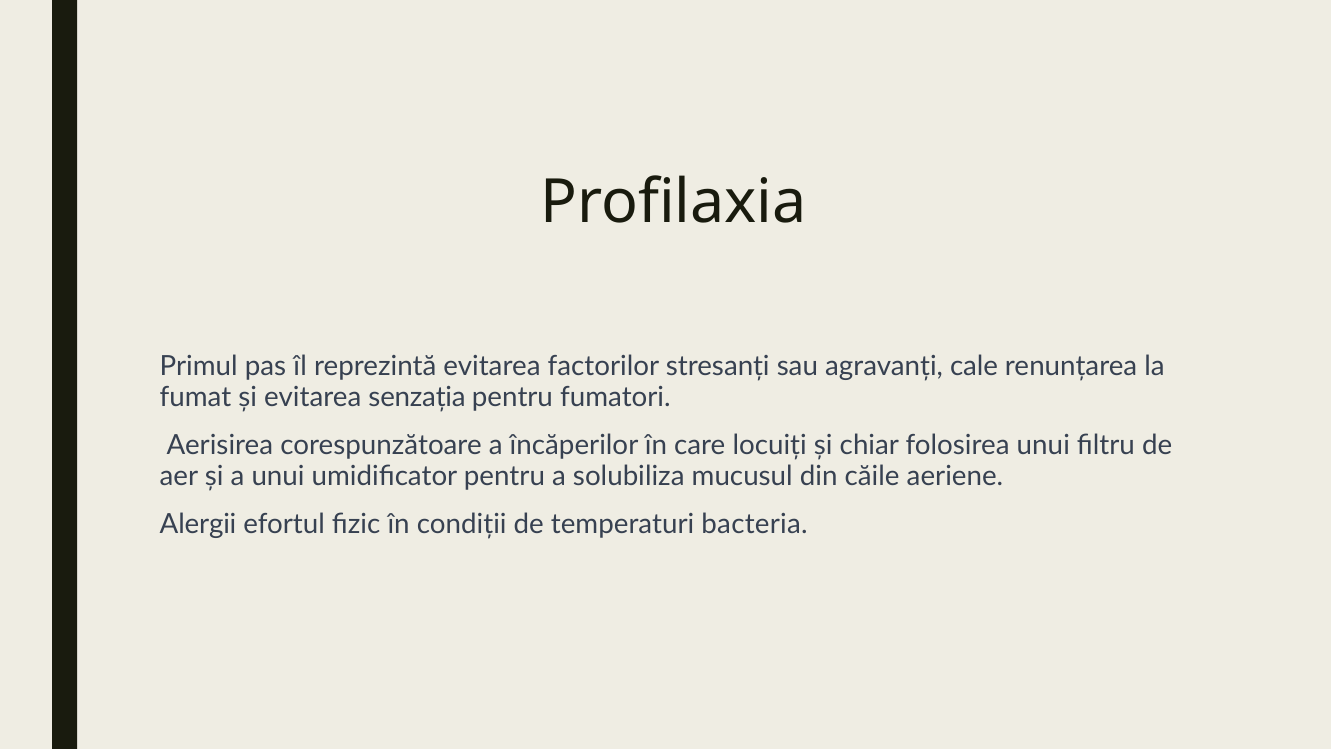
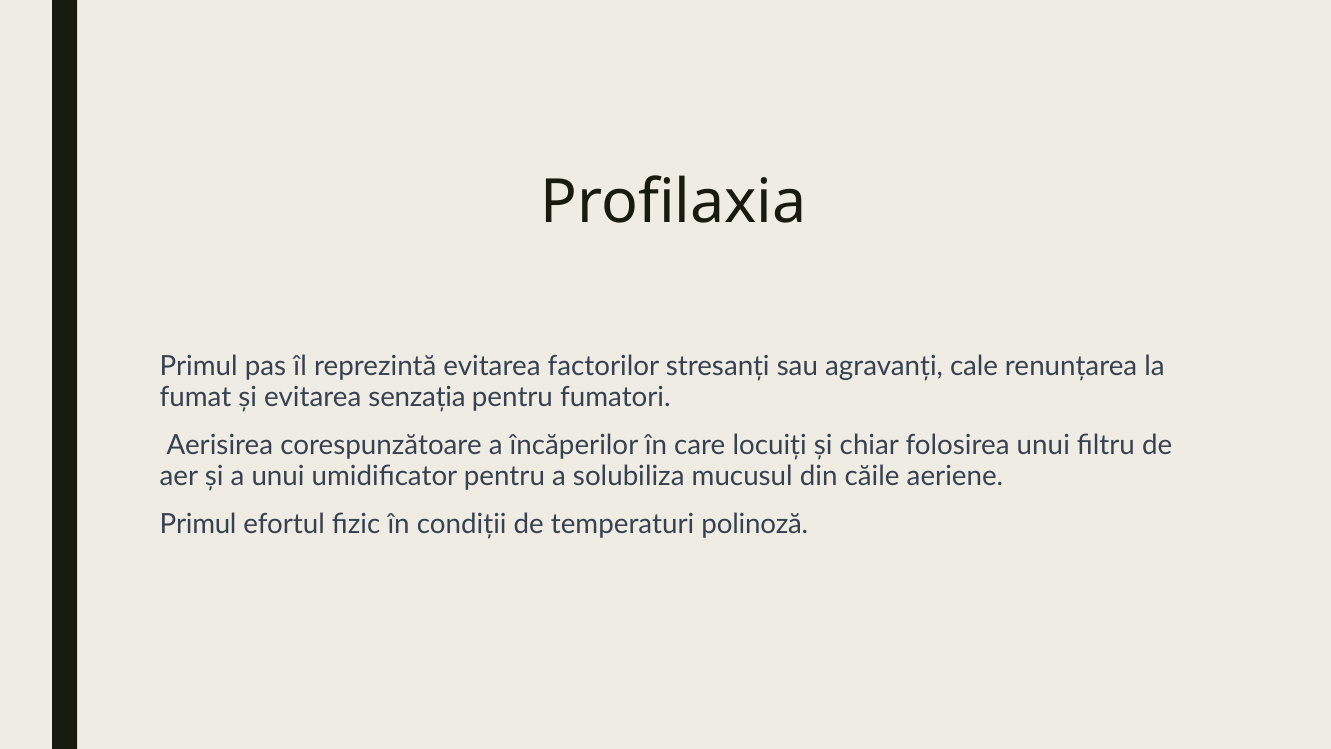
Alergii: Alergii -> Primul (198, 524)
bacteria: bacteria -> polinoză (755, 524)
